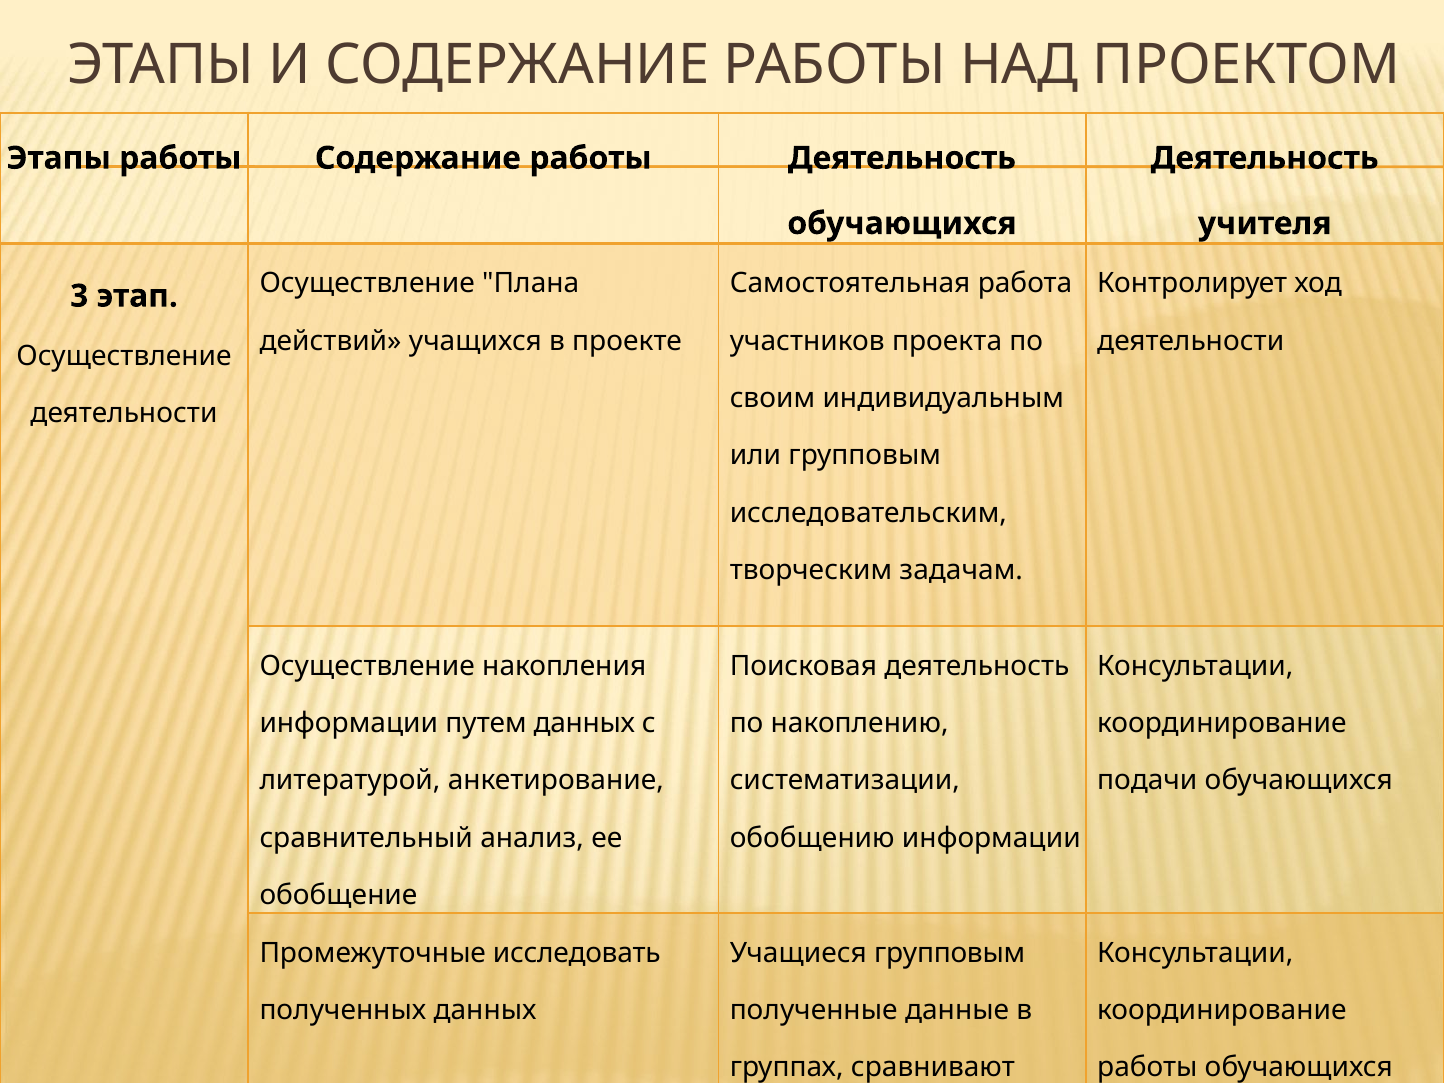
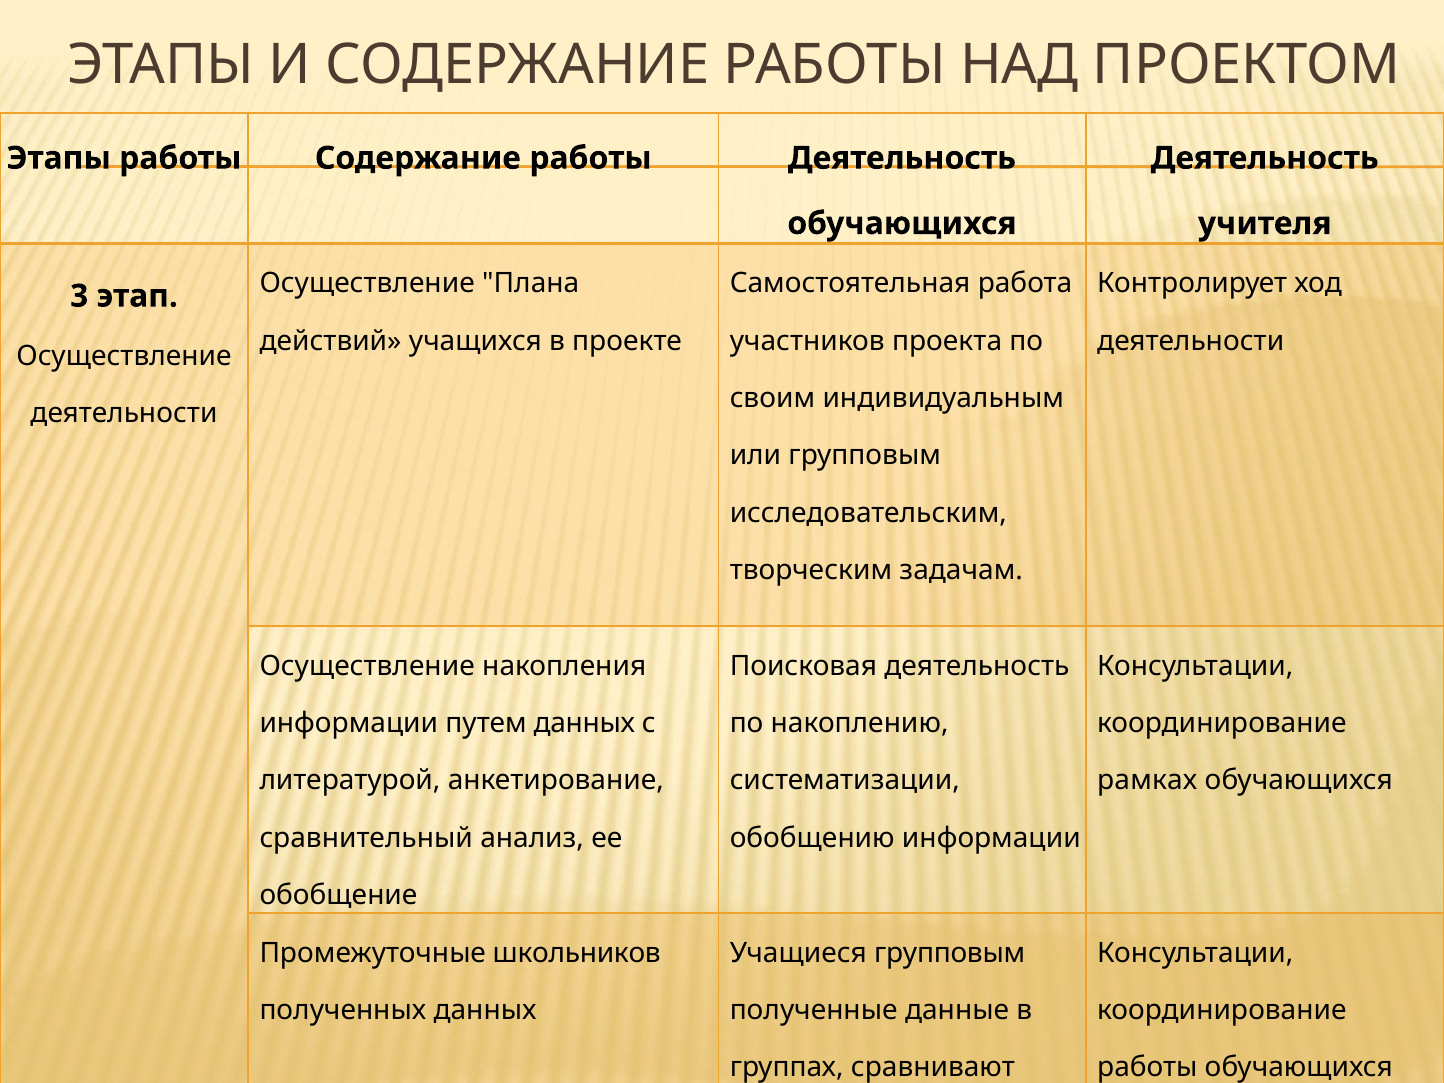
подачи: подачи -> рамках (1147, 781)
исследовать: исследовать -> школьников (577, 953)
